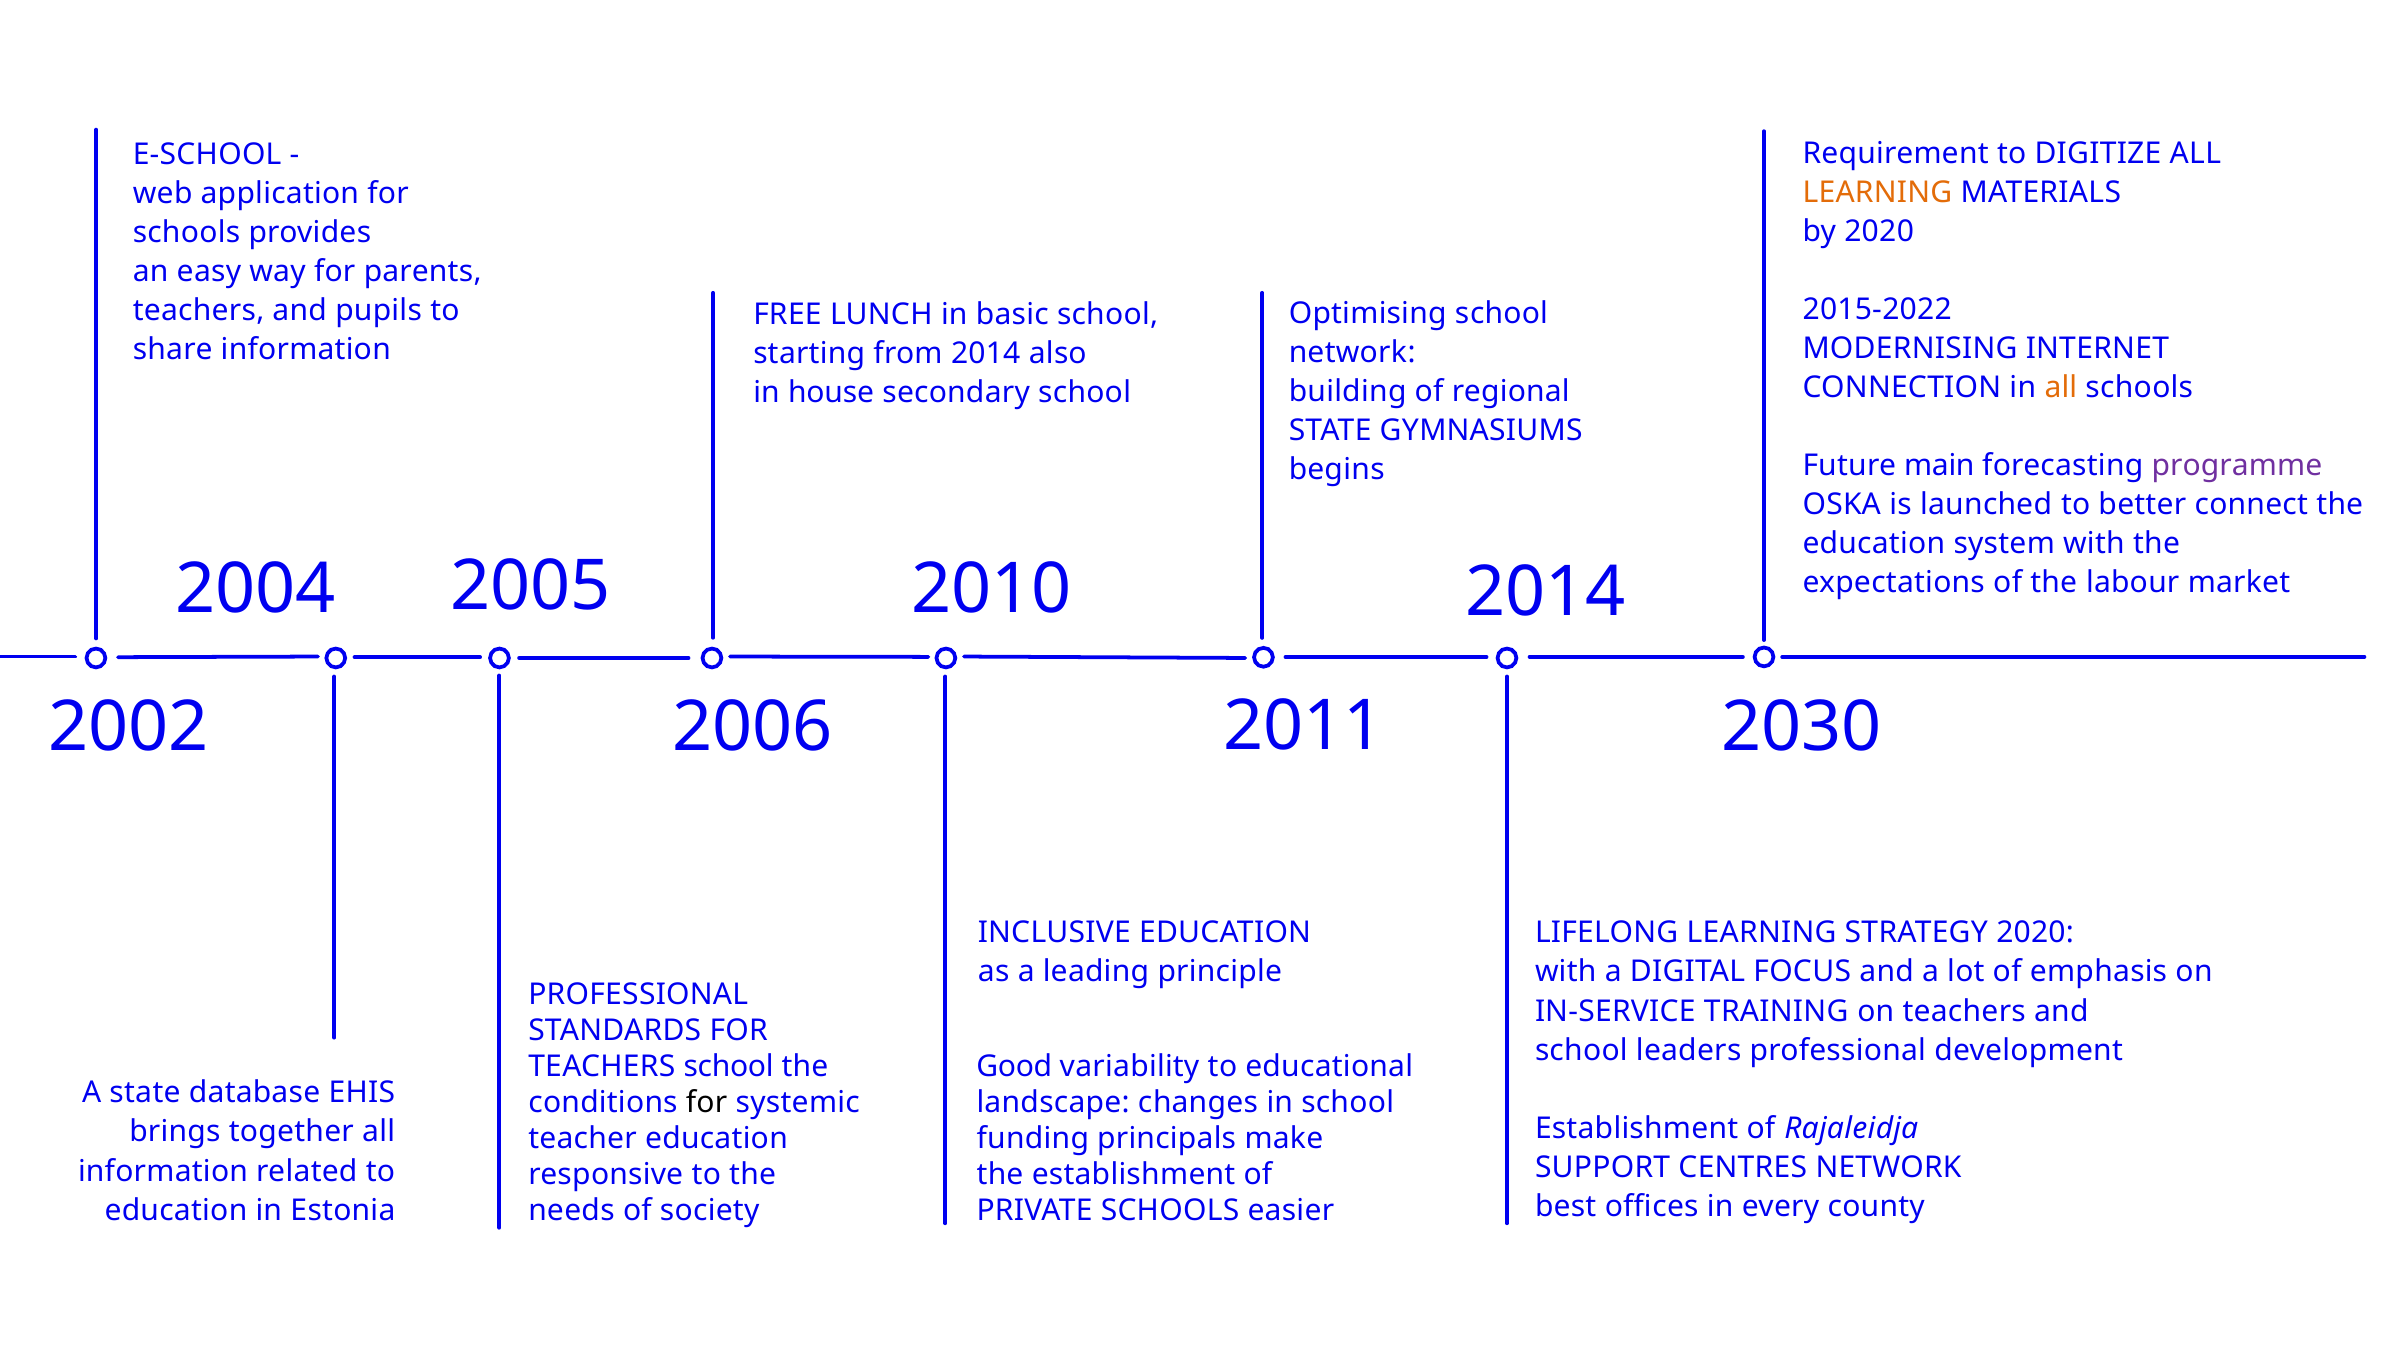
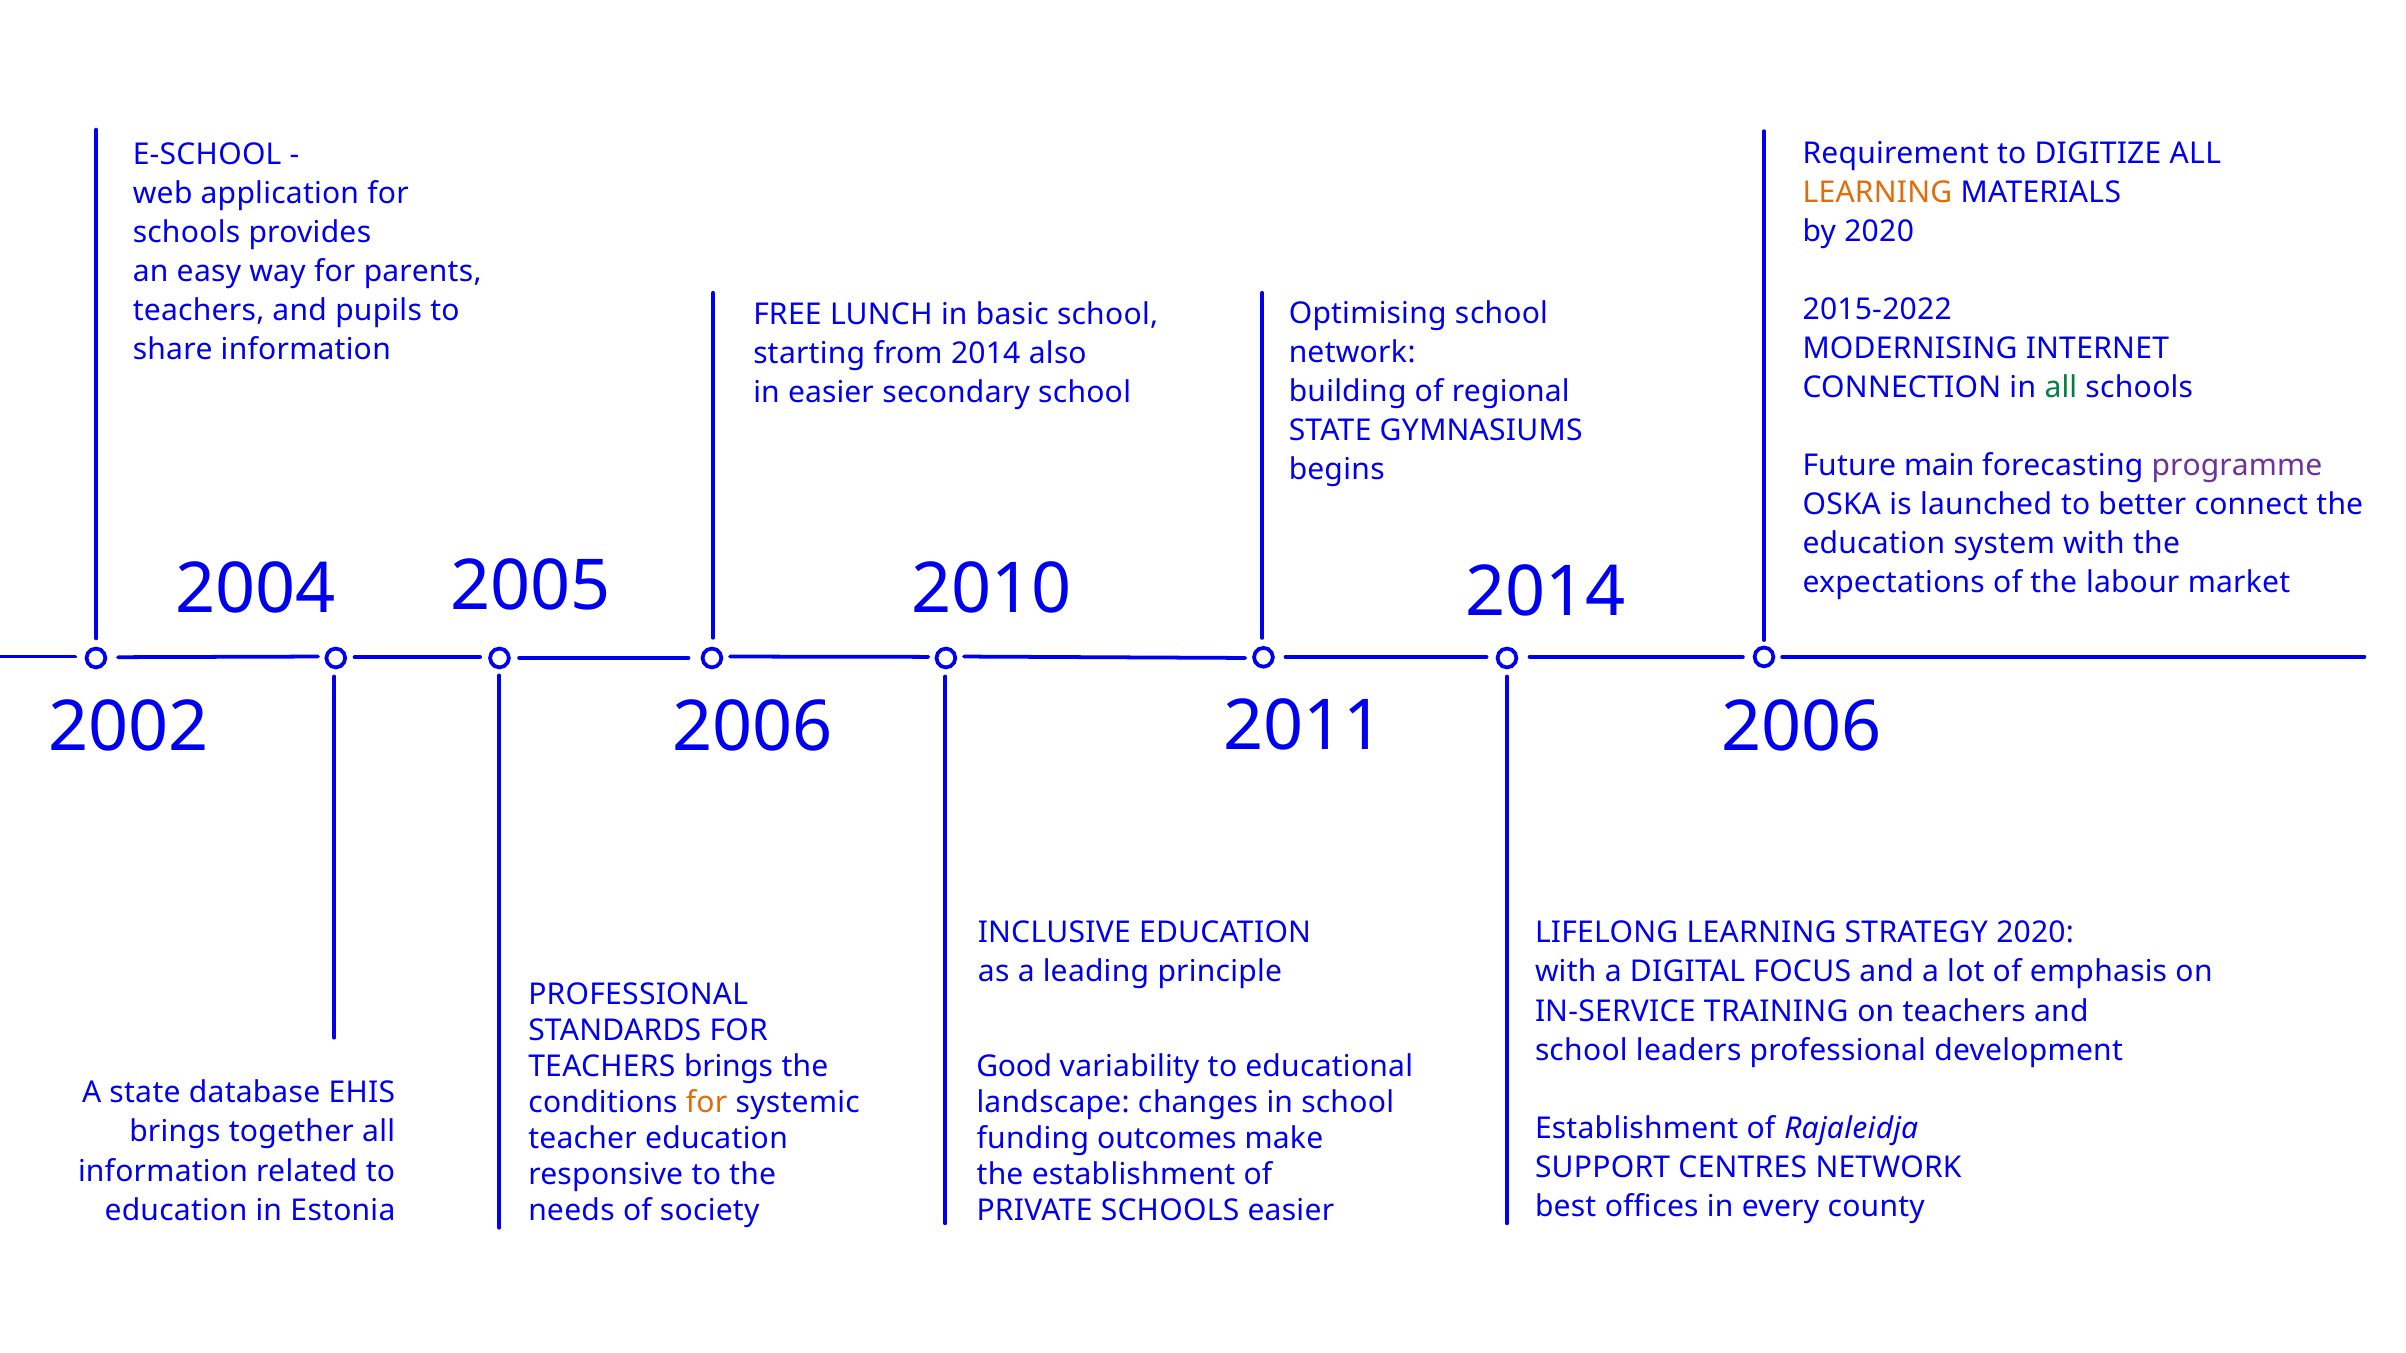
all colour: orange -> green (2061, 388)
in house: house -> easier (831, 393)
2030: 2030 -> 2006 (1802, 728)
TEACHERS school: school -> brings (729, 1067)
for colour: black -> orange (707, 1103)
principals: principals -> outcomes (1167, 1139)
